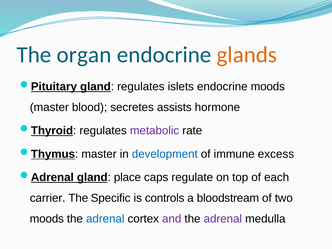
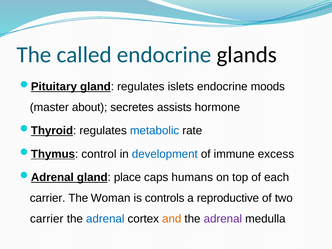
organ: organ -> called (84, 55)
glands colour: orange -> black (247, 55)
blood: blood -> about (90, 107)
metabolic colour: purple -> blue (155, 131)
master: master -> control (99, 154)
regulate: regulate -> humans (192, 177)
Specific: Specific -> Woman (111, 198)
bloodstream: bloodstream -> reproductive (228, 198)
moods: moods -> carrier (47, 219)
and colour: purple -> orange (172, 219)
